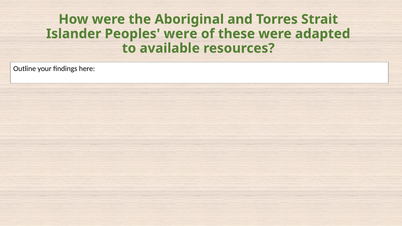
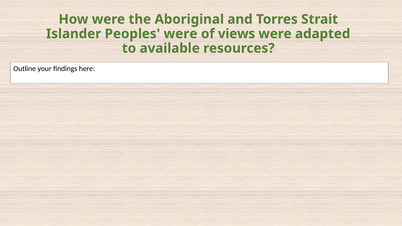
these: these -> views (237, 34)
